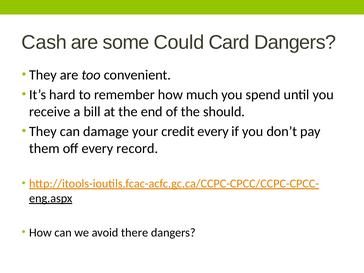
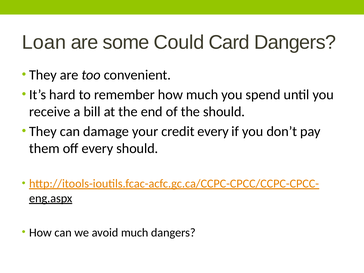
Cash: Cash -> Loan (44, 42)
every record: record -> should (137, 148)
avoid there: there -> much (135, 233)
